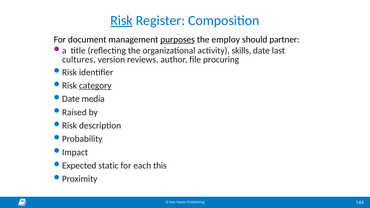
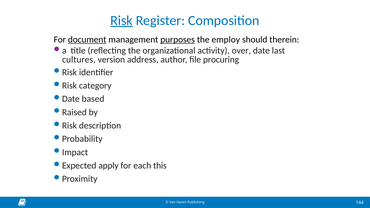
document underline: none -> present (87, 40)
partner: partner -> therein (284, 40)
skills: skills -> over (241, 51)
reviews: reviews -> address (143, 60)
category underline: present -> none (95, 86)
media: media -> based (93, 99)
static: static -> apply (109, 166)
